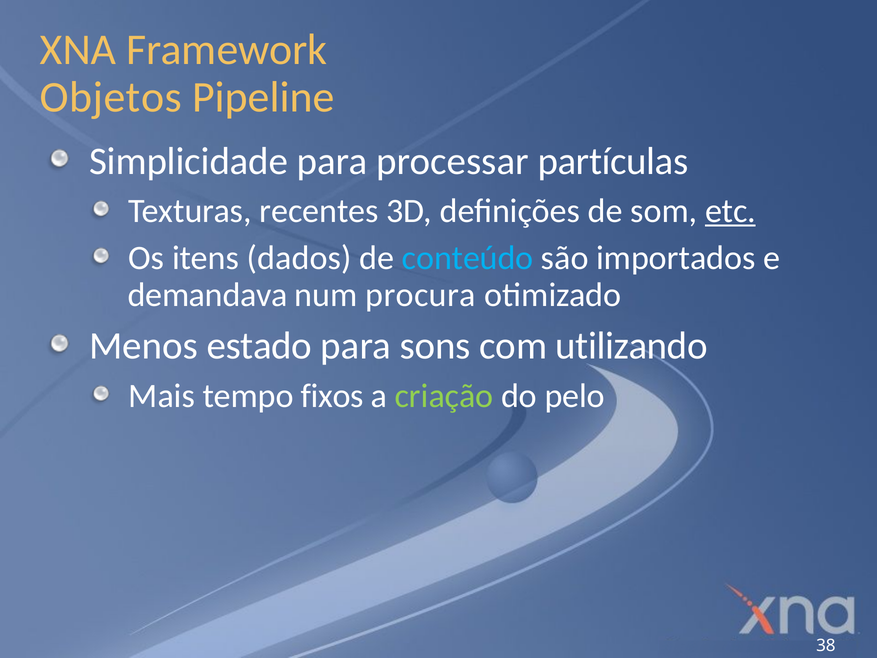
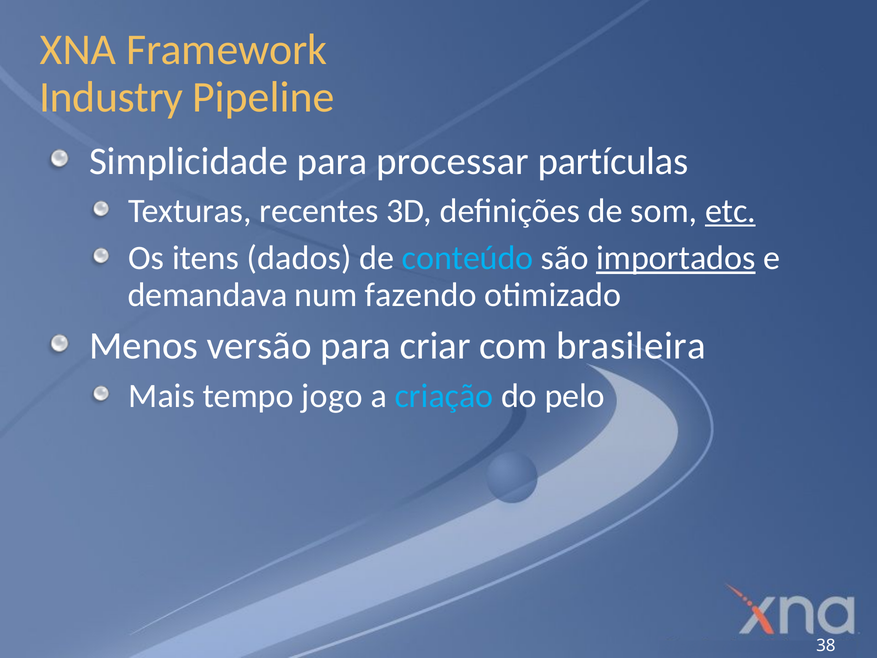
Objetos: Objetos -> Industry (111, 97)
importados underline: none -> present (676, 258)
procura: procura -> fazendo (421, 295)
estado: estado -> versão (259, 346)
sons: sons -> criar (435, 346)
utilizando: utilizando -> brasileira (631, 346)
fixos: fixos -> jogo (332, 396)
criação colour: light green -> light blue (444, 396)
